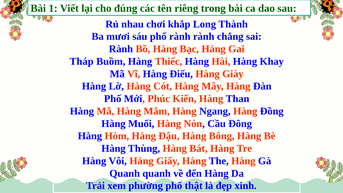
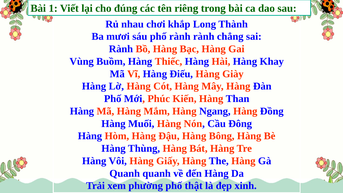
Tháp: Tháp -> Vùng (82, 61)
